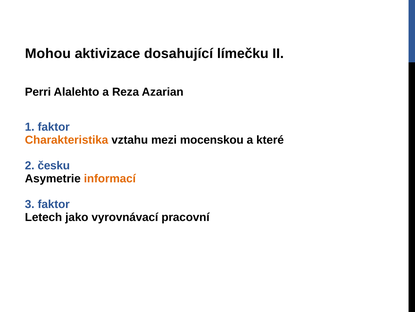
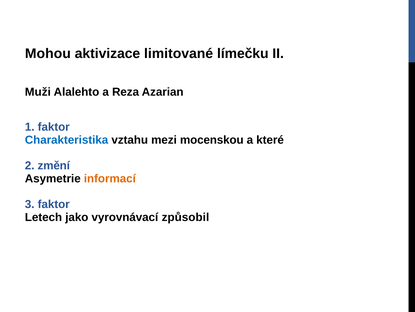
dosahující: dosahující -> limitované (179, 53)
Perri: Perri -> Muži (38, 92)
Charakteristika colour: orange -> blue (67, 140)
česku: česku -> změní (54, 165)
pracovní: pracovní -> způsobil (185, 217)
